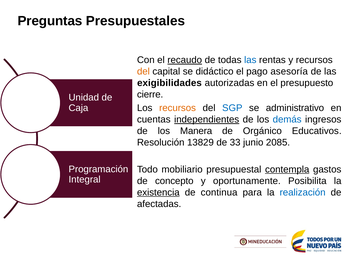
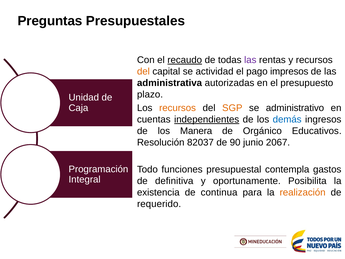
las colour: blue -> purple (250, 60)
didáctico: didáctico -> actividad (215, 71)
asesoría: asesoría -> impresos (289, 71)
exigibilidades: exigibilidades -> administrativa (170, 83)
cierre: cierre -> plazo (150, 94)
SGP colour: blue -> orange (232, 108)
13829: 13829 -> 82037 (200, 142)
33: 33 -> 90 (235, 142)
2085: 2085 -> 2067 (278, 142)
mobiliario: mobiliario -> funciones (182, 169)
contempla underline: present -> none (287, 169)
concepto: concepto -> definitiva (174, 181)
existencia underline: present -> none (158, 192)
realización colour: blue -> orange (303, 192)
afectadas: afectadas -> requerido (159, 204)
